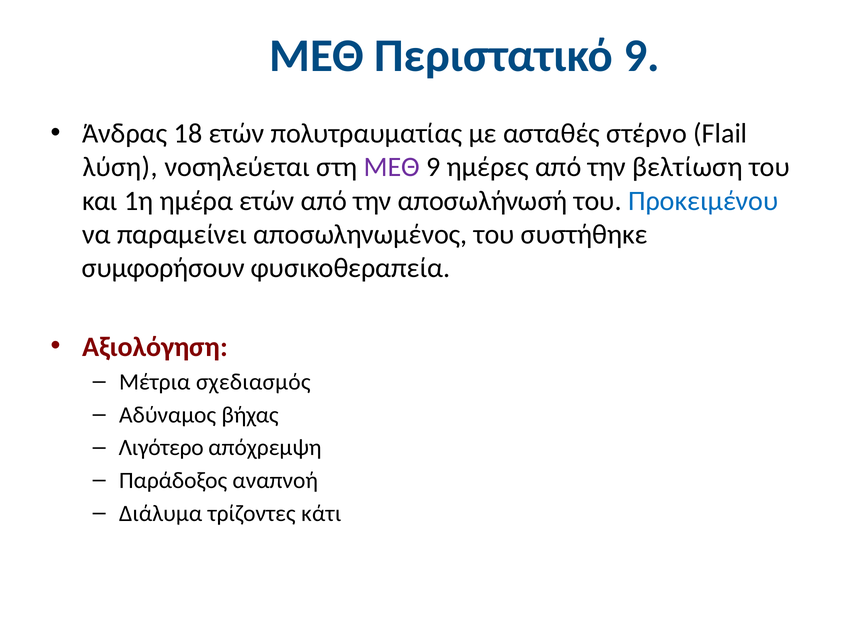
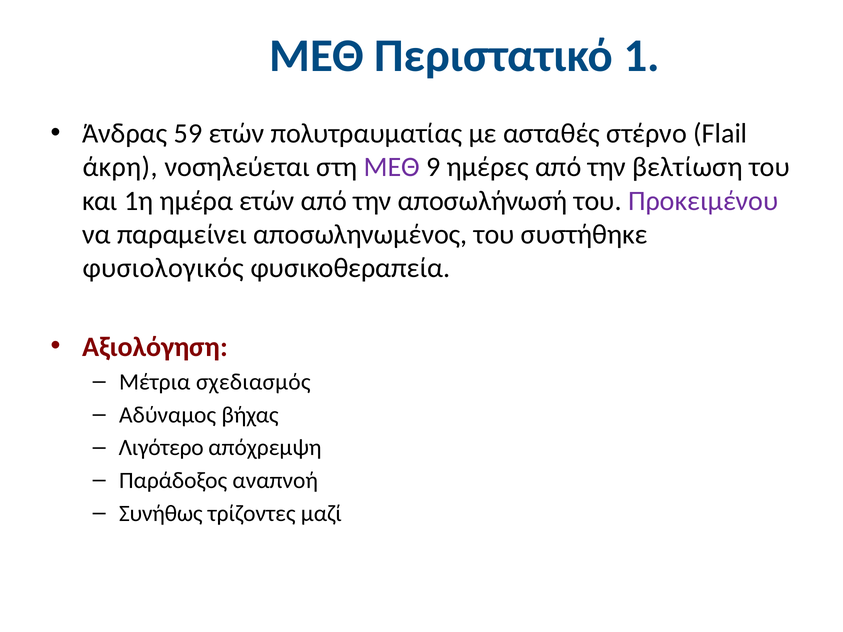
Περιστατικό 9: 9 -> 1 (642, 56)
18: 18 -> 59 (188, 133)
λύση: λύση -> άκρη (120, 167)
Προκειμένου colour: blue -> purple (703, 201)
συμφορήσουν: συμφορήσουν -> φυσιολογικός (163, 268)
Διάλυμα: Διάλυμα -> Συνήθως (161, 514)
κάτι: κάτι -> μαζί (321, 514)
